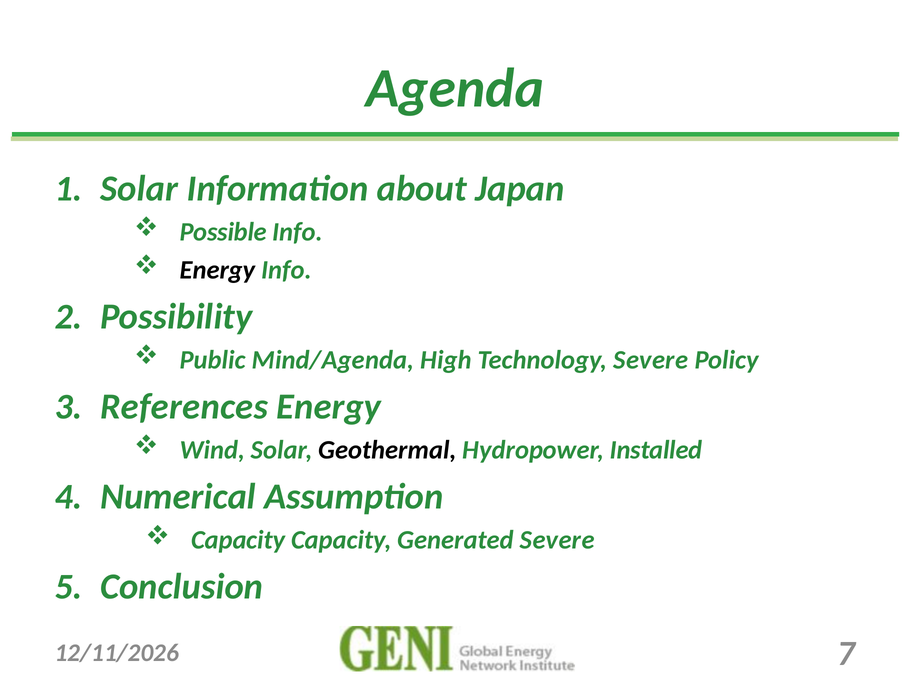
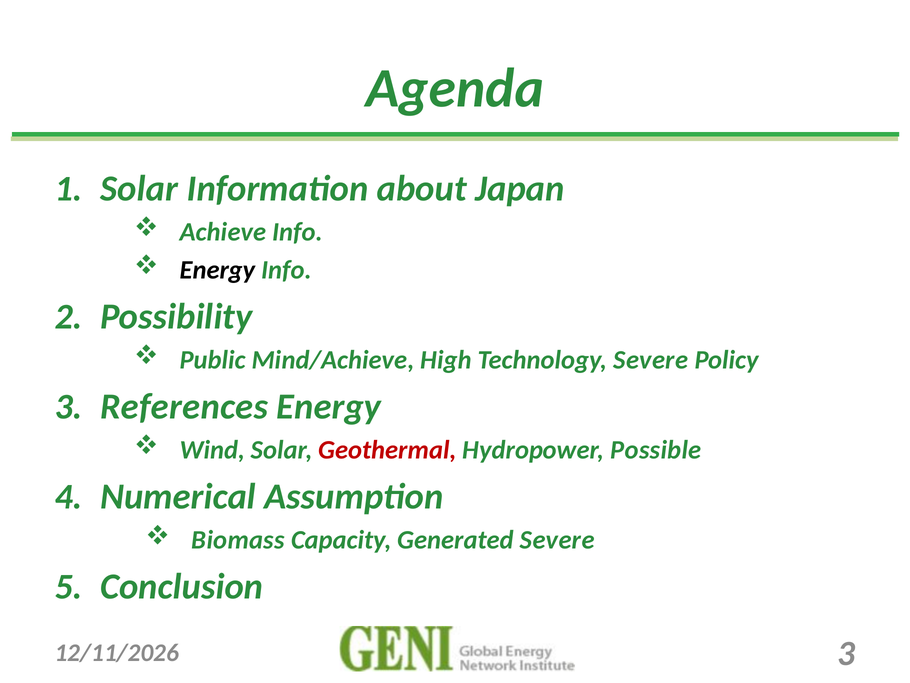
Possible: Possible -> Achieve (223, 232)
Mind/Agenda: Mind/Agenda -> Mind/Achieve (333, 360)
Geothermal colour: black -> red (387, 450)
Installed: Installed -> Possible (656, 450)
Capacity: Capacity -> Biomass (238, 540)
7: 7 -> 3 (846, 653)
